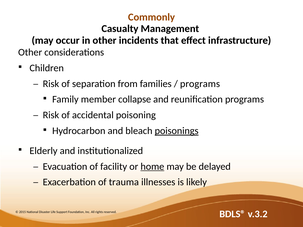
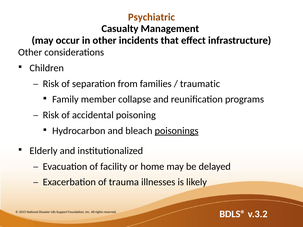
Commonly: Commonly -> Psychiatric (151, 17)
programs: programs -> traumatic (200, 84)
home underline: present -> none (152, 167)
